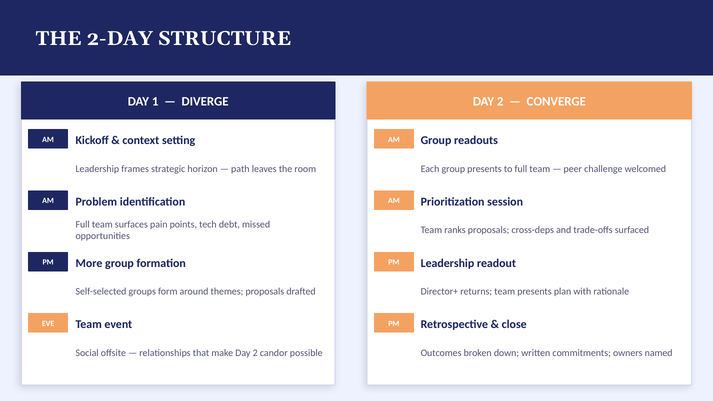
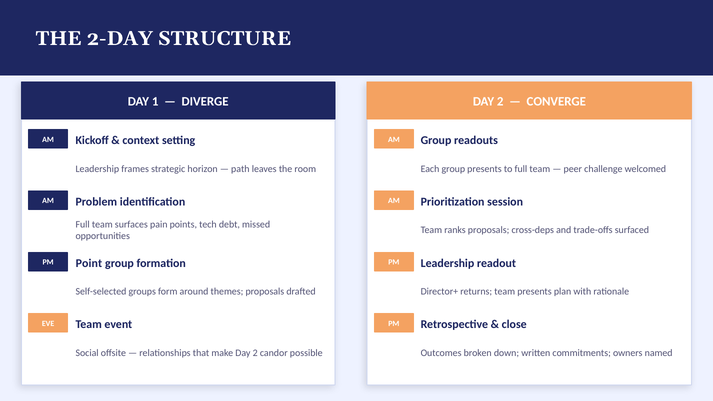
More: More -> Point (89, 263)
